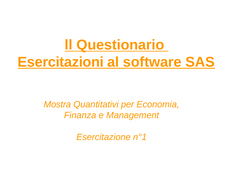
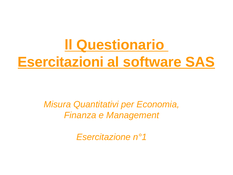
Mostra: Mostra -> Misura (57, 104)
